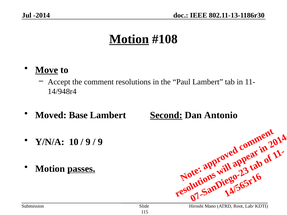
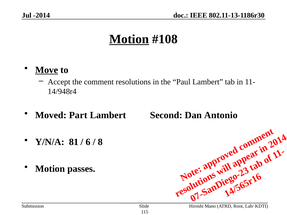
Base: Base -> Part (78, 115)
Second underline: present -> none (166, 115)
10: 10 -> 81 (74, 142)
9: 9 -> 6 (88, 142)
9: 9 -> 8 (100, 142)
passes underline: present -> none (81, 169)
